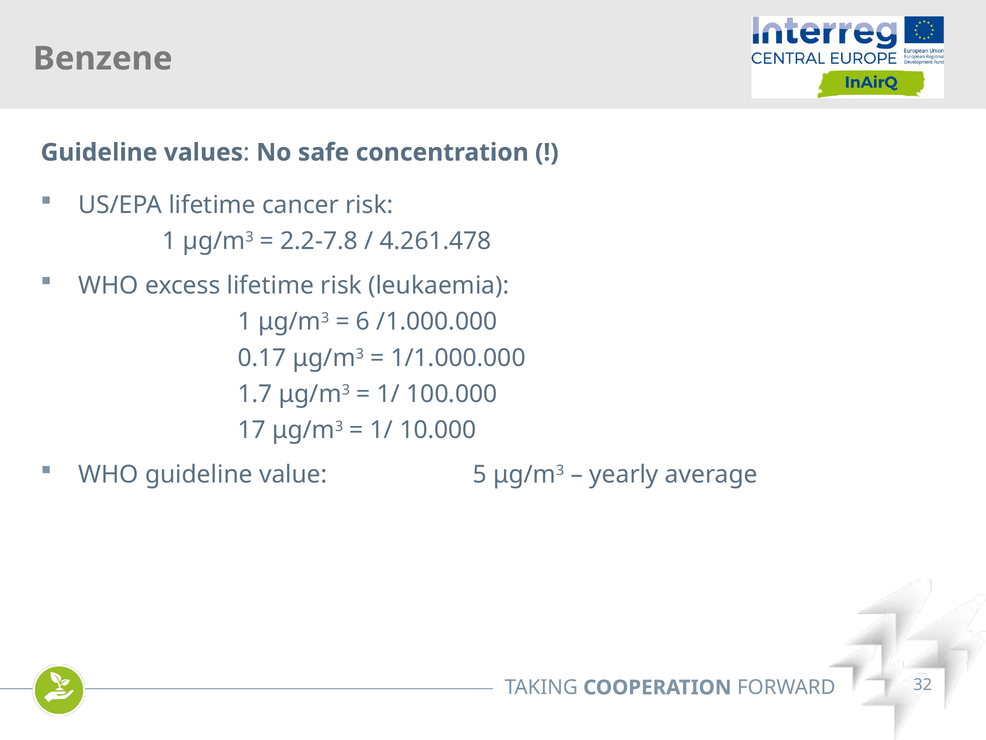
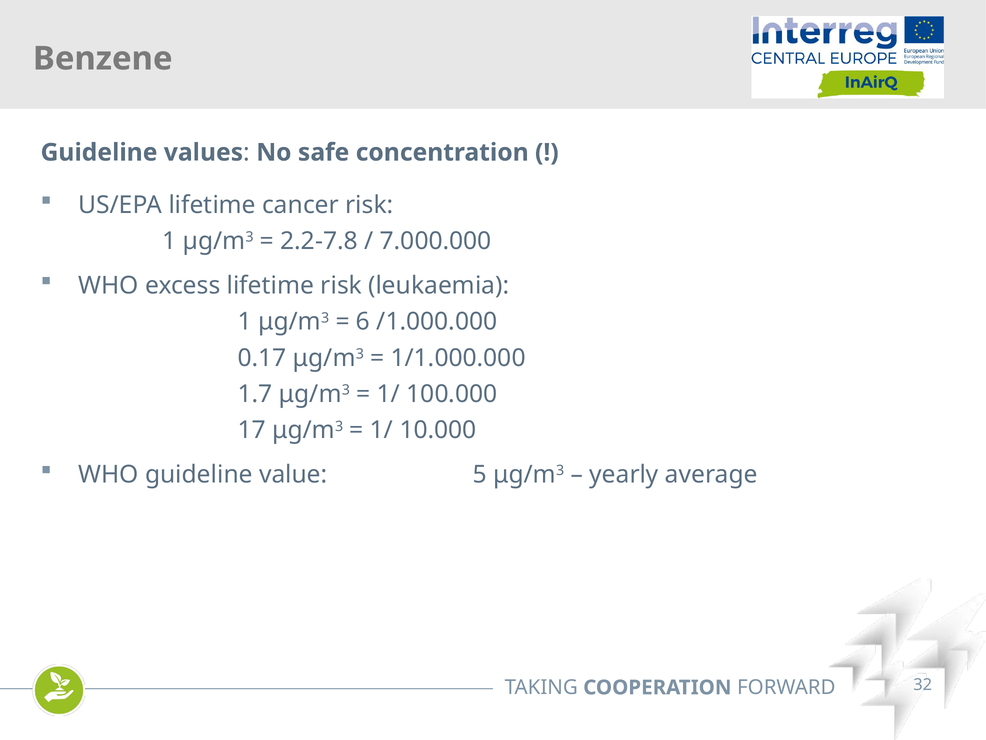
4.261.478: 4.261.478 -> 7.000.000 (436, 241)
